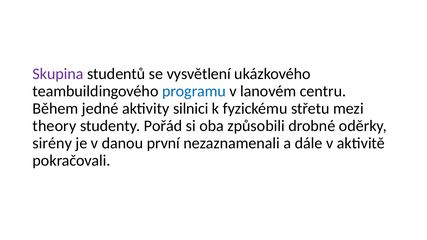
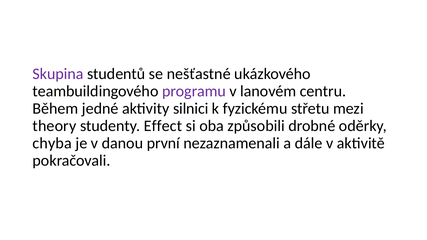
vysvětlení: vysvětlení -> nešťastné (199, 74)
programu colour: blue -> purple (194, 91)
Pořád: Pořád -> Effect (163, 126)
sirény: sirény -> chyba (52, 143)
